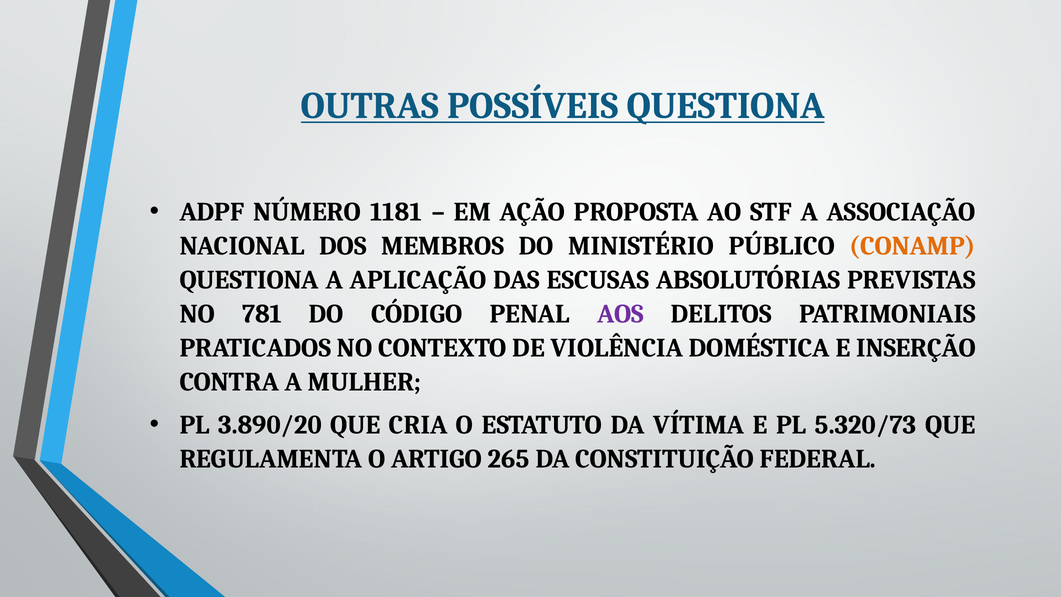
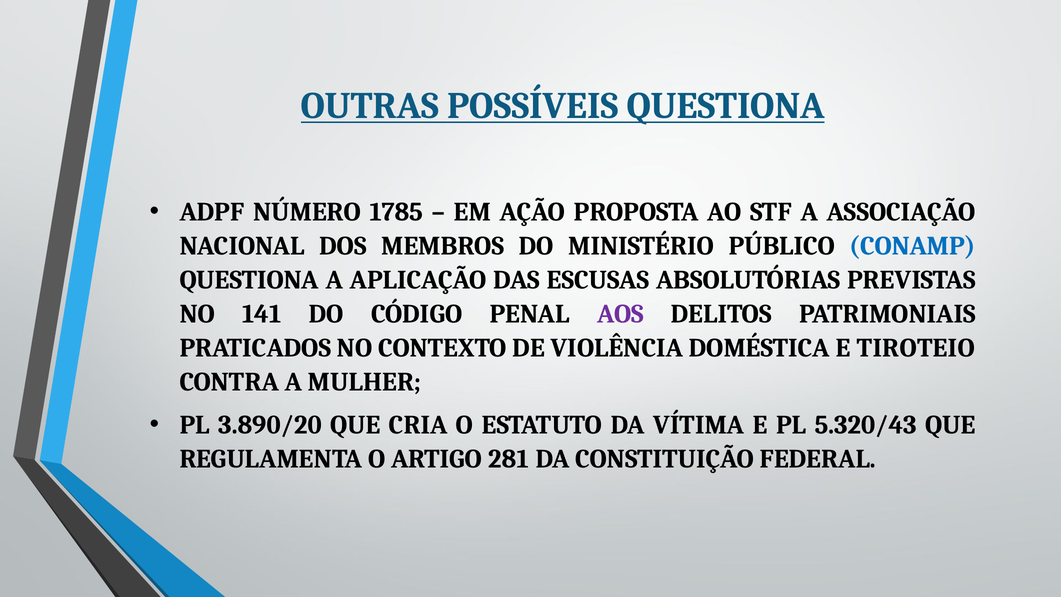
1181: 1181 -> 1785 (396, 212)
CONAMP colour: orange -> blue (913, 246)
781: 781 -> 141 (262, 314)
INSERÇÃO: INSERÇÃO -> TIROTEIO (916, 348)
5.320/73: 5.320/73 -> 5.320/43 (866, 425)
265: 265 -> 281 (509, 459)
